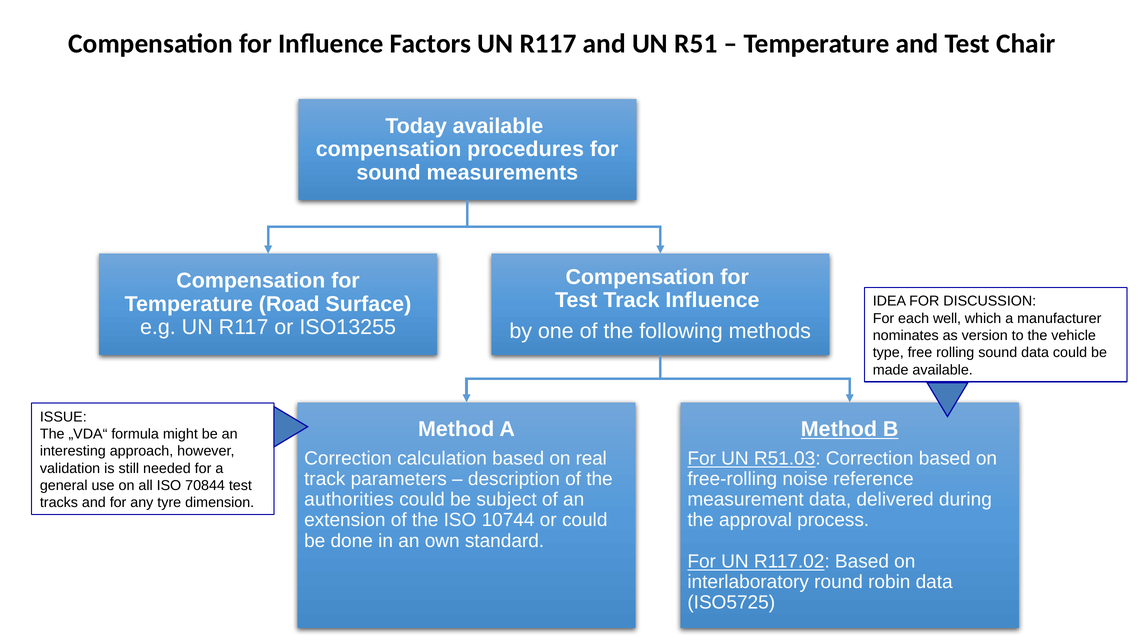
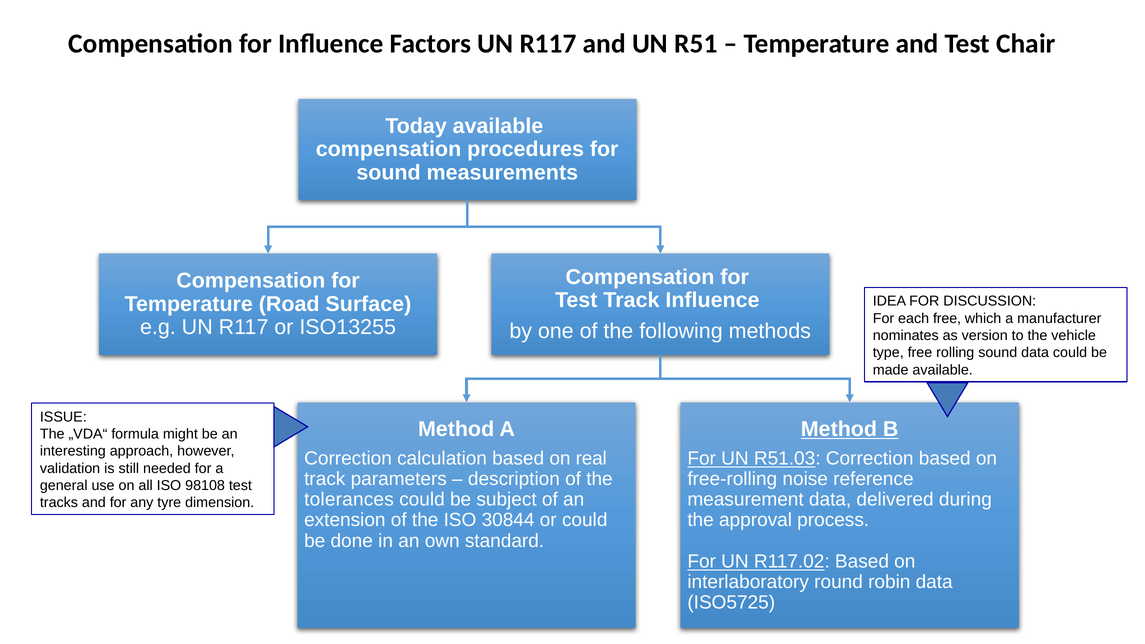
each well: well -> free (947, 318)
70844: 70844 -> 98108 (205, 486)
authorities: authorities -> tolerances (349, 500)
10744: 10744 -> 30844 (508, 520)
